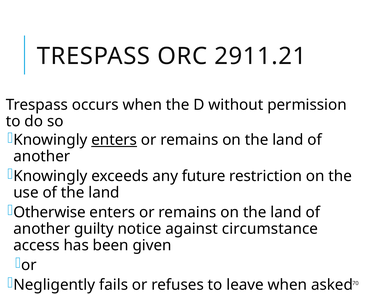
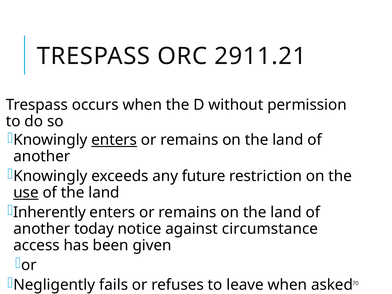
use underline: none -> present (26, 193)
Otherwise: Otherwise -> Inherently (50, 212)
guilty: guilty -> today (94, 229)
